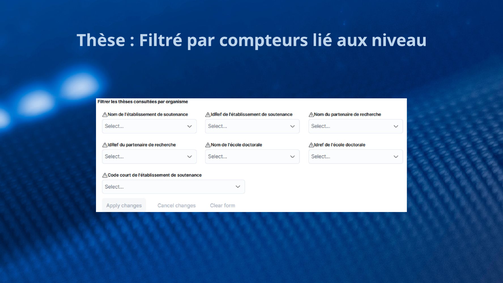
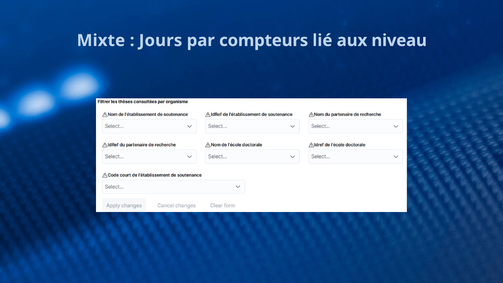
Thèse: Thèse -> Mixte (101, 41)
Filtré: Filtré -> Jours (161, 41)
